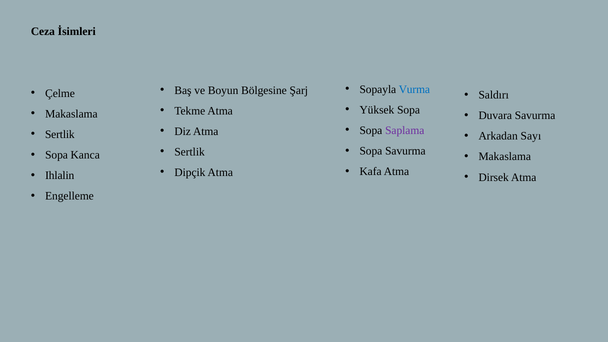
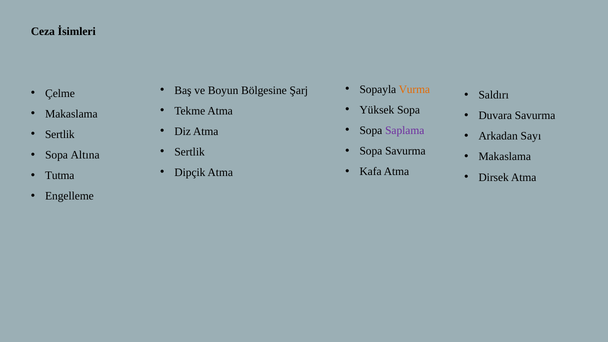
Vurma colour: blue -> orange (414, 89)
Kanca: Kanca -> Altına (85, 155)
Ihlalin: Ihlalin -> Tutma (60, 175)
